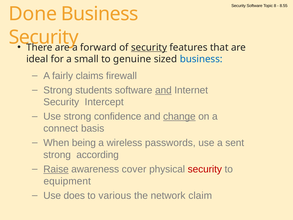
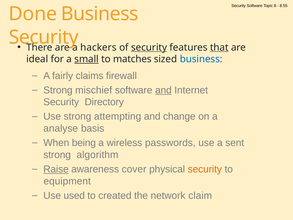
forward: forward -> hackers (98, 47)
that underline: none -> present (219, 47)
small underline: none -> present (87, 59)
genuine: genuine -> matches (132, 59)
students: students -> mischief (94, 90)
Intercept: Intercept -> Directory (104, 102)
confidence: confidence -> attempting (118, 116)
change underline: present -> none (179, 116)
connect: connect -> analyse (61, 128)
according: according -> algorithm (97, 155)
security colour: red -> orange (205, 169)
does: does -> used (74, 195)
various: various -> created (115, 195)
